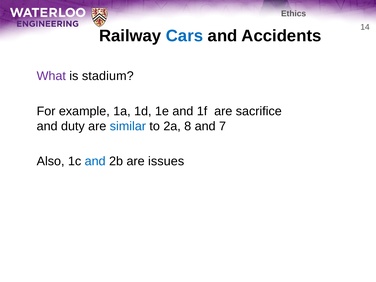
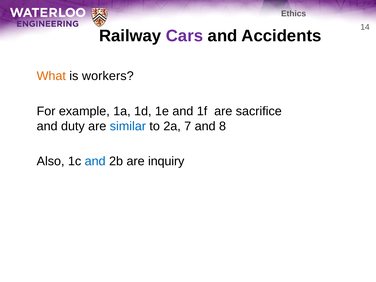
Cars colour: blue -> purple (184, 36)
What colour: purple -> orange (51, 76)
stadium: stadium -> workers (108, 76)
8: 8 -> 7 (188, 126)
7: 7 -> 8 (223, 126)
issues: issues -> inquiry (166, 161)
